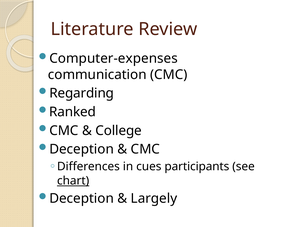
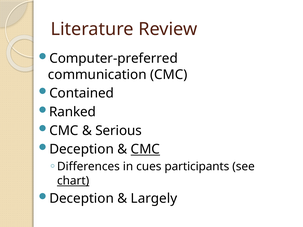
Computer-expenses: Computer-expenses -> Computer-preferred (114, 58)
Regarding: Regarding -> Contained (82, 93)
College: College -> Serious (119, 131)
CMC underline: none -> present (145, 149)
